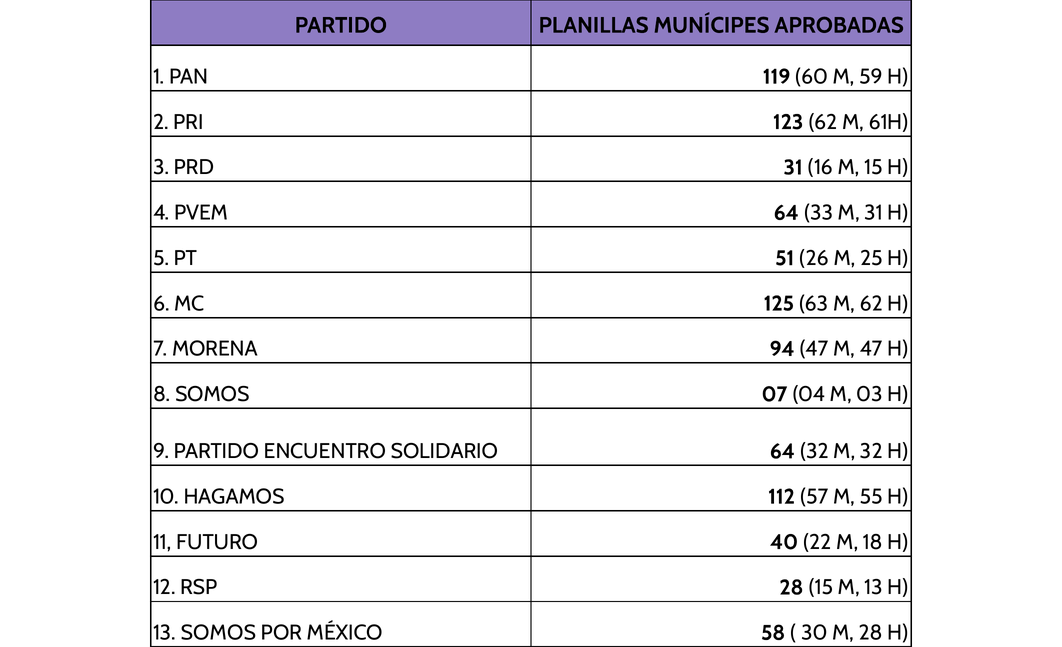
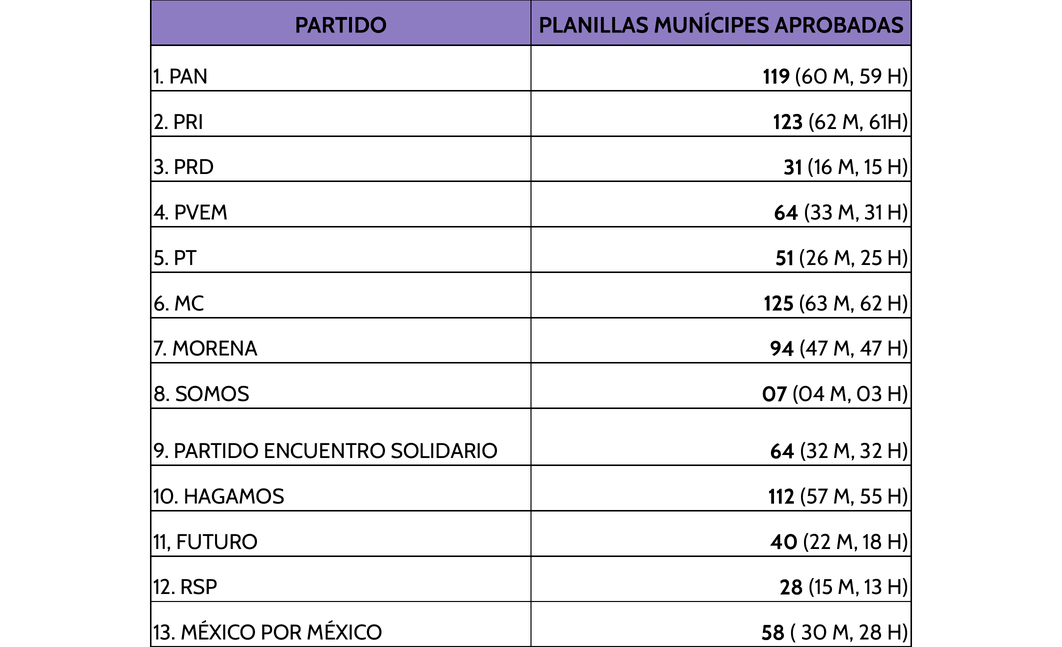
13 SOMOS: SOMOS -> MÉXICO (218, 633)
